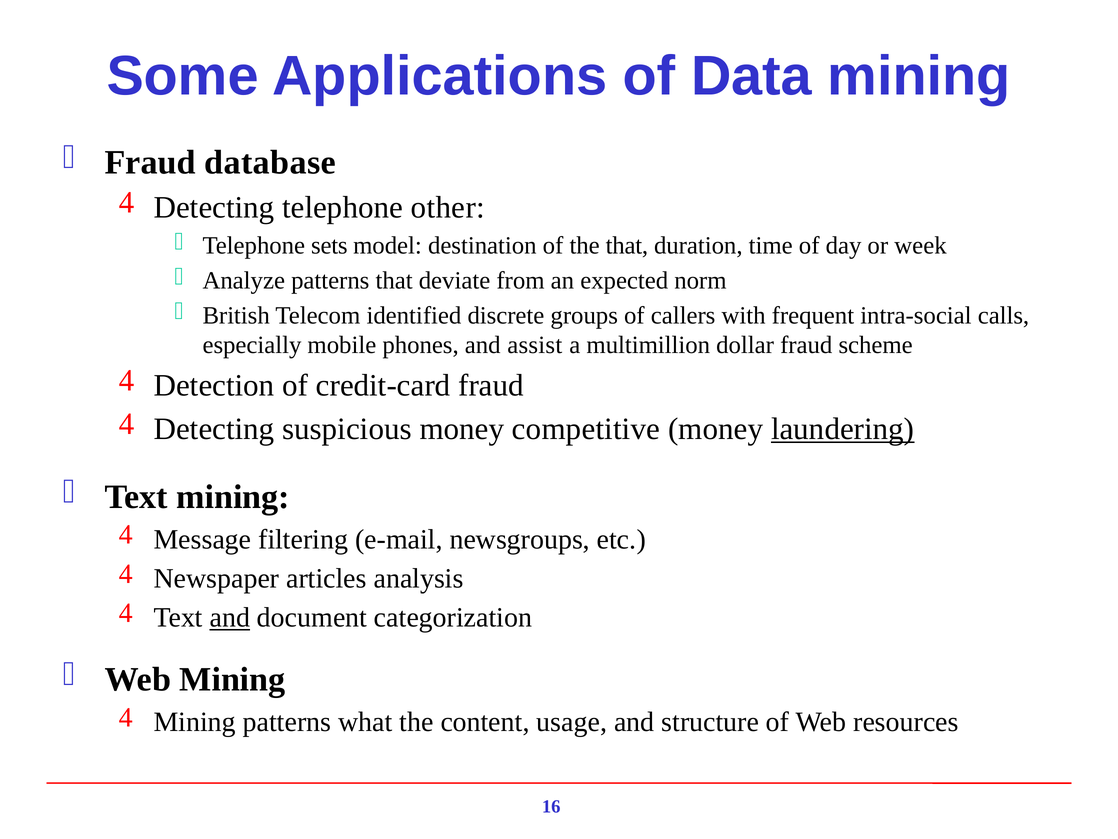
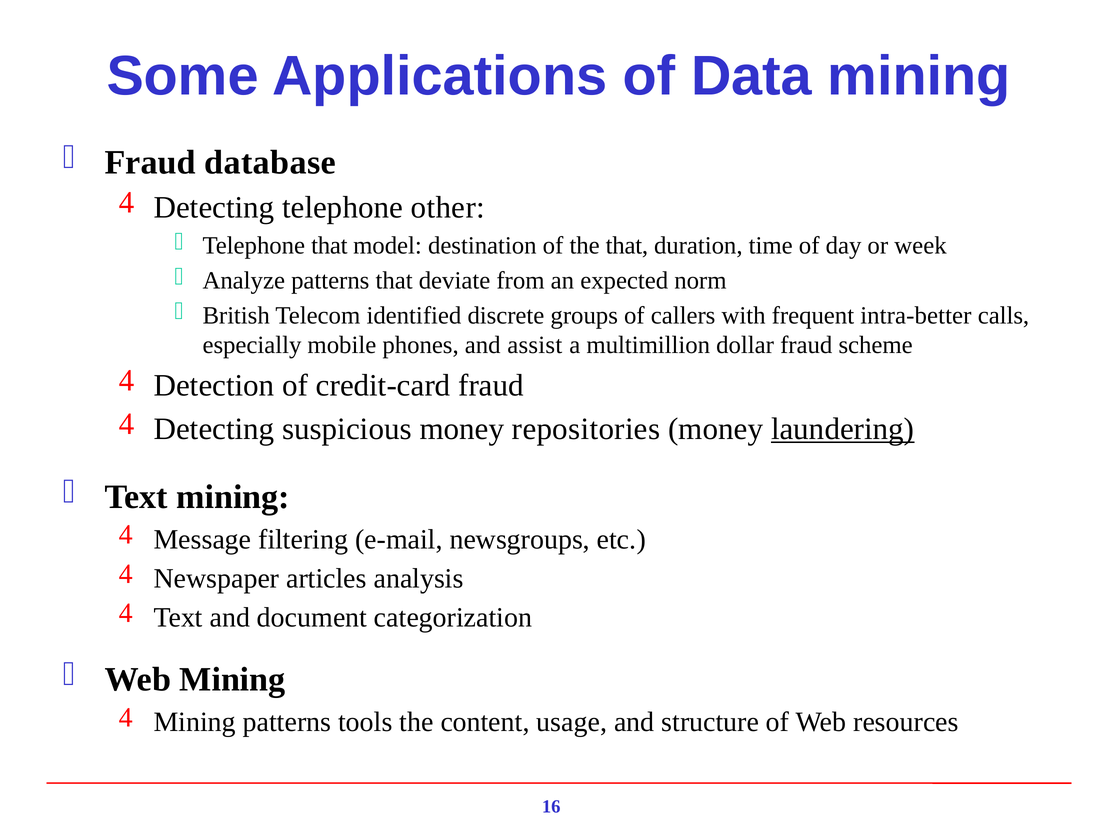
Telephone sets: sets -> that (329, 246)
intra-social: intra-social -> intra-better (916, 315)
competitive: competitive -> repositories (586, 429)
and underline: present -> none (230, 617)
what: what -> tools (365, 722)
